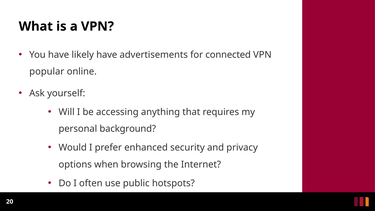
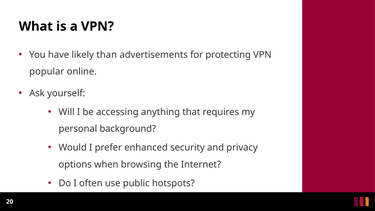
likely have: have -> than (107, 55)
connected: connected -> protecting (228, 55)
